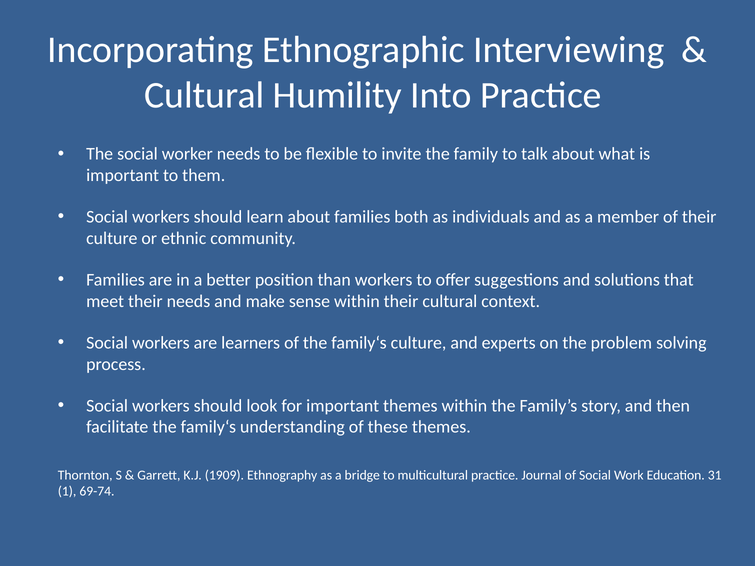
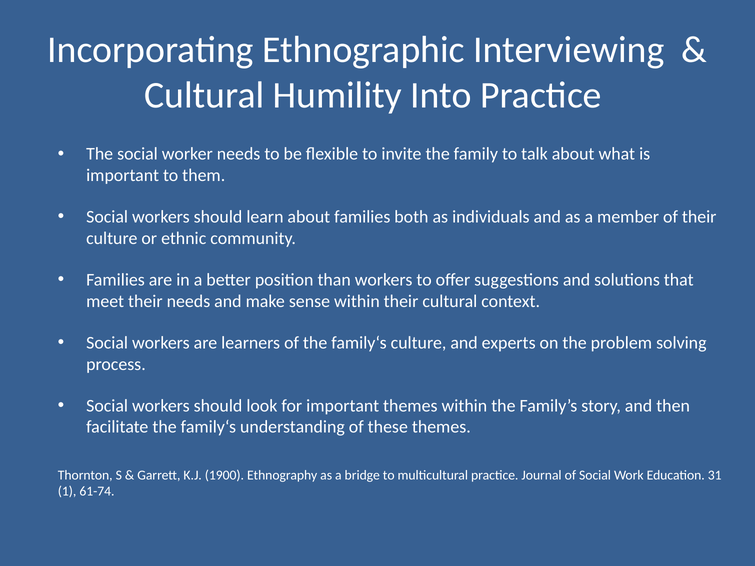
1909: 1909 -> 1900 (224, 475)
69-74: 69-74 -> 61-74 (97, 492)
